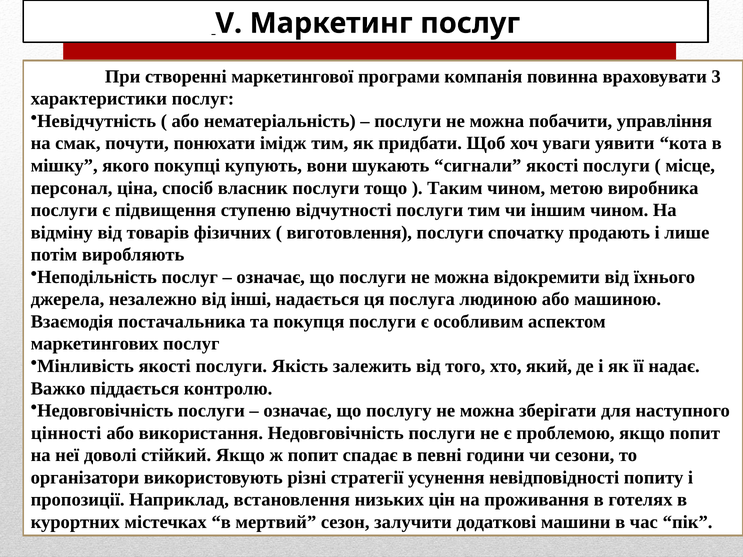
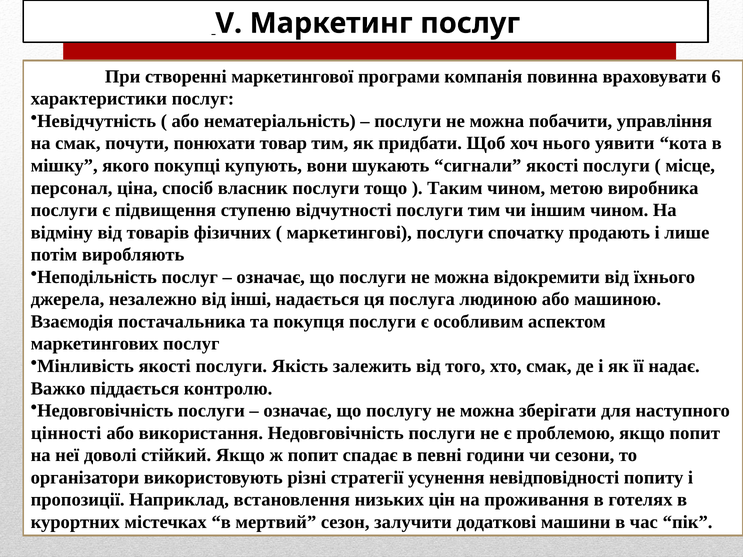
3: 3 -> 6 (716, 77)
імідж: імідж -> товар (283, 143)
уваги: уваги -> нього (566, 143)
виготовлення: виготовлення -> маркетингові (349, 233)
хто який: який -> смак (549, 366)
